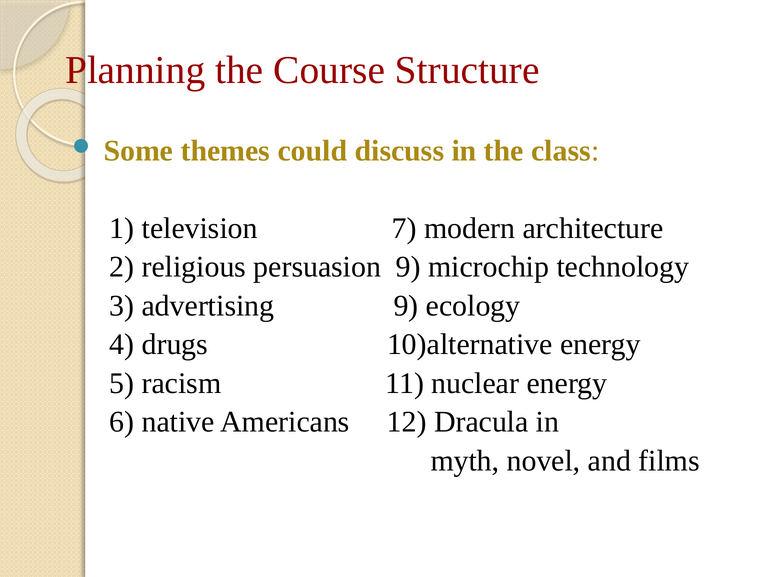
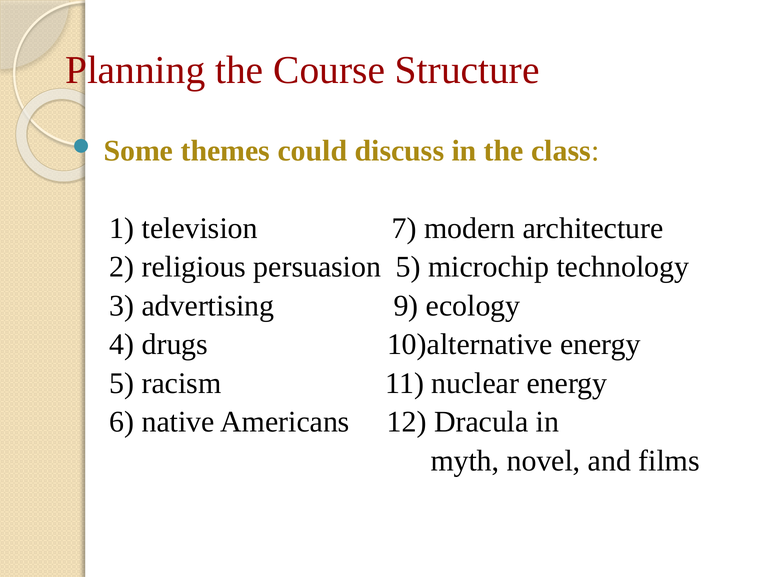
persuasion 9: 9 -> 5 (408, 267)
